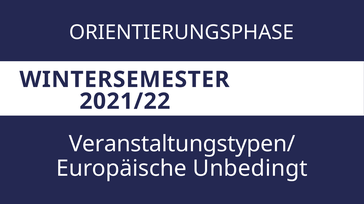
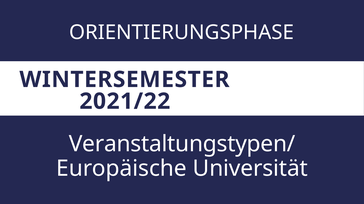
Unbedingt: Unbedingt -> Universität (250, 169)
